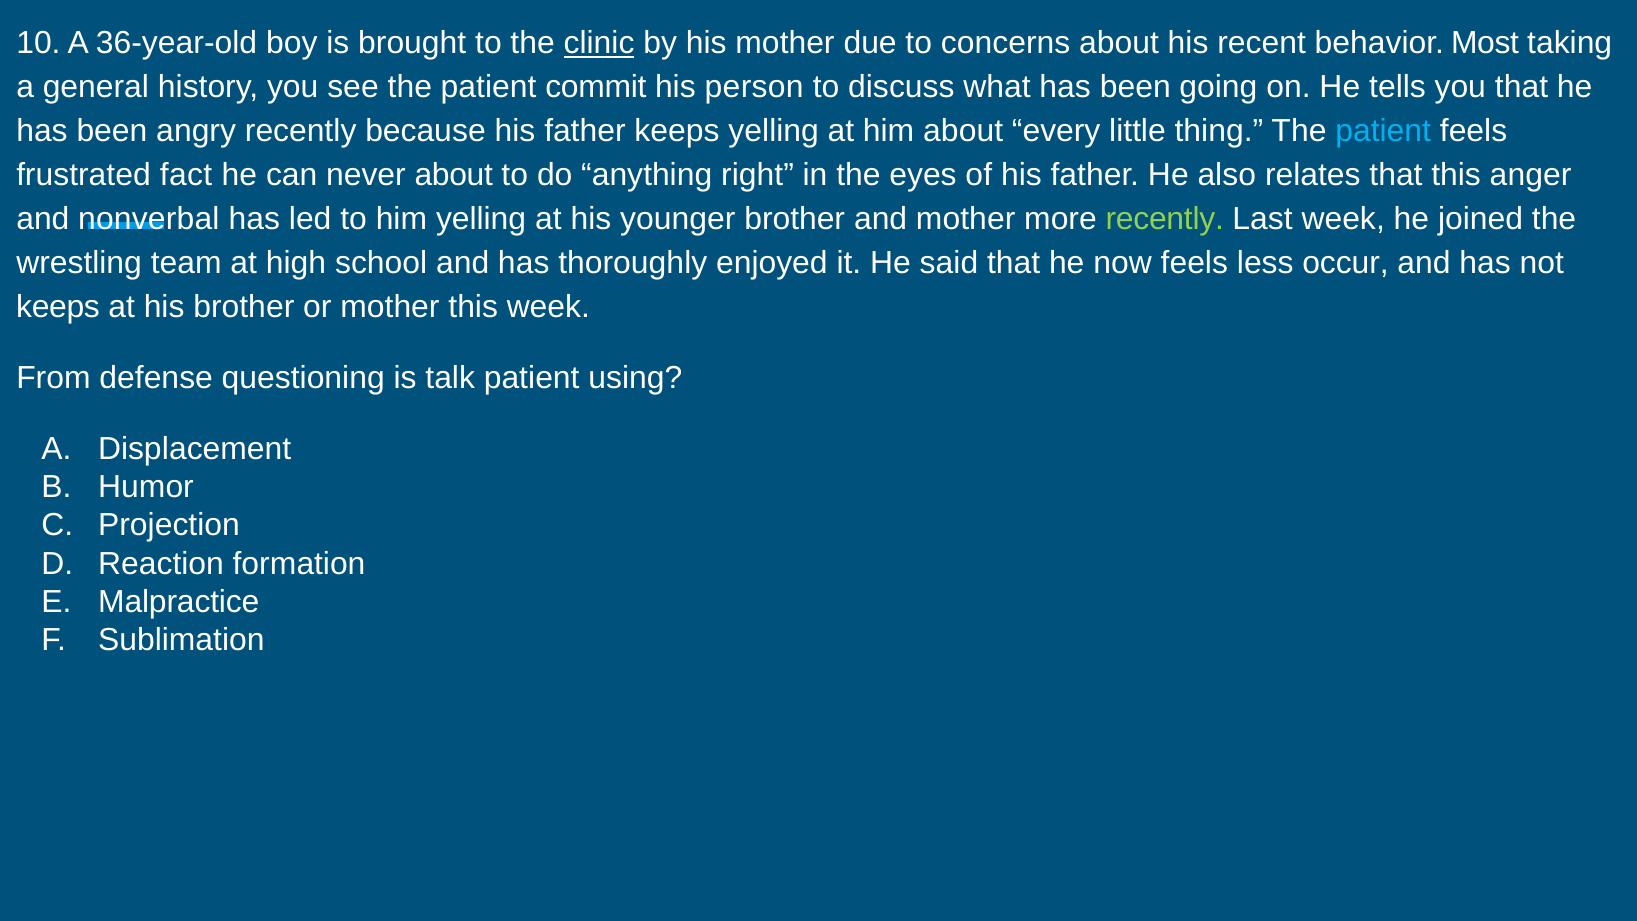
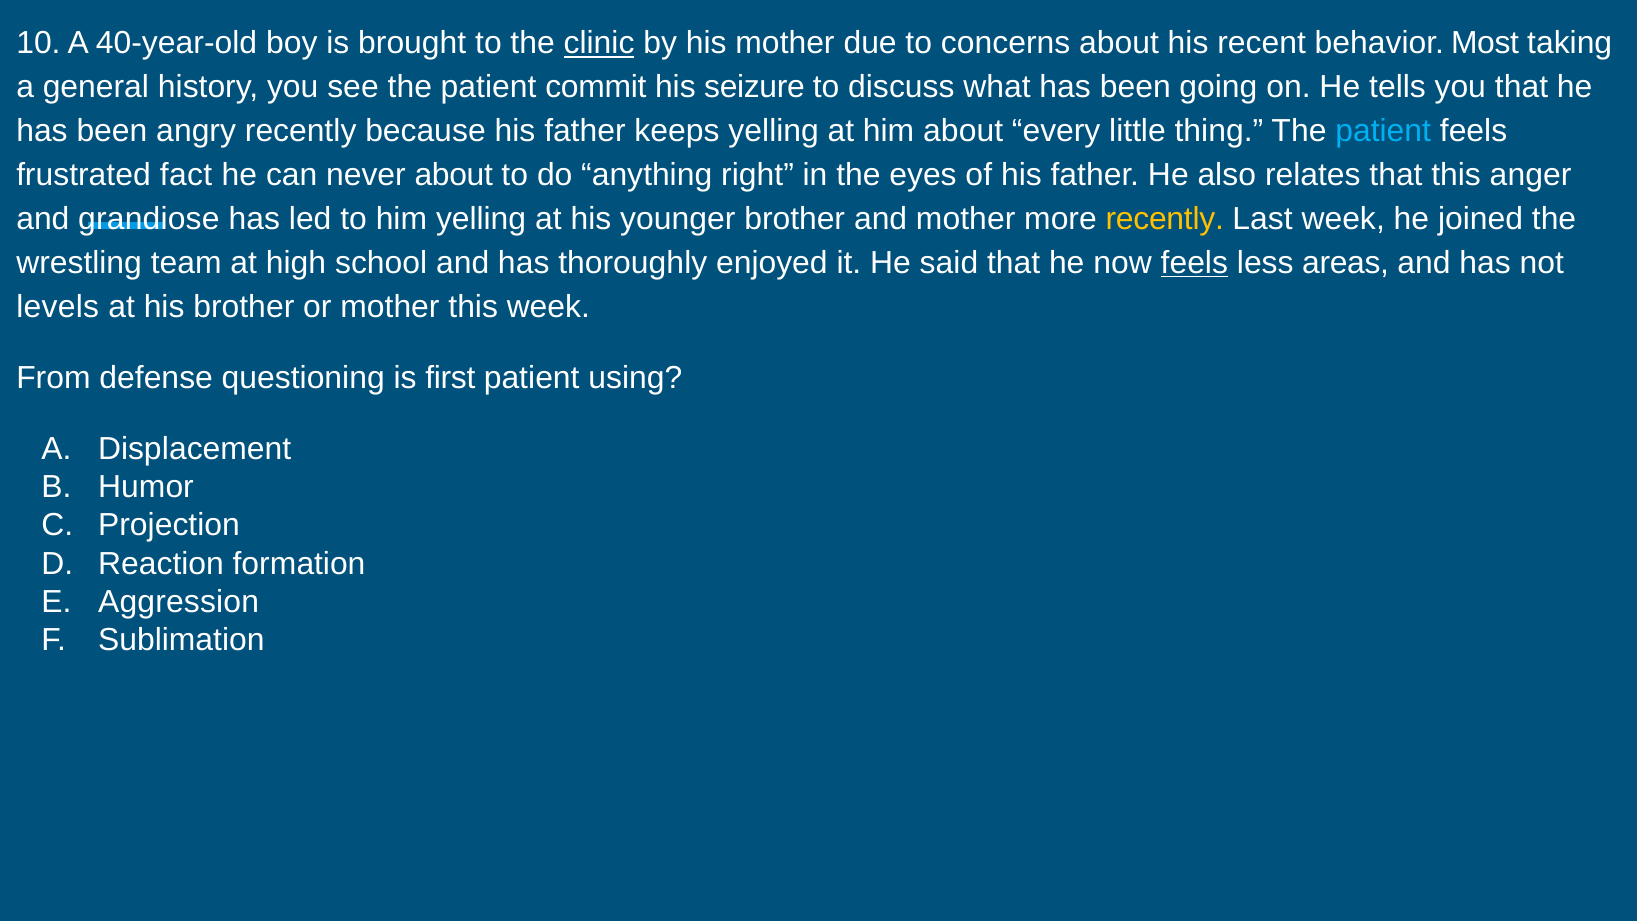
36-year-old: 36-year-old -> 40-year-old (177, 43)
person: person -> seizure (755, 87)
nonverbal: nonverbal -> grandiose (149, 219)
recently colour: light green -> yellow (1165, 219)
feels underline: none -> present (1194, 263)
occur: occur -> areas (1346, 263)
keeps: keeps -> levels (58, 307)
talk: talk -> first (450, 378)
Malpractice: Malpractice -> Aggression (179, 602)
